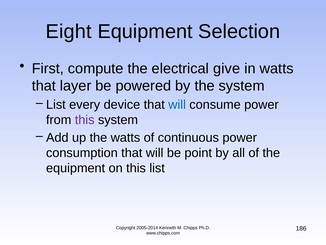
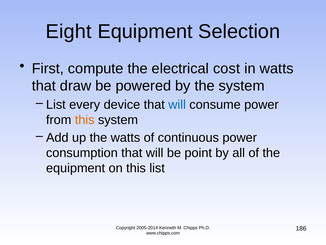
give: give -> cost (227, 68)
layer: layer -> draw (76, 86)
this colour: purple -> orange (85, 120)
